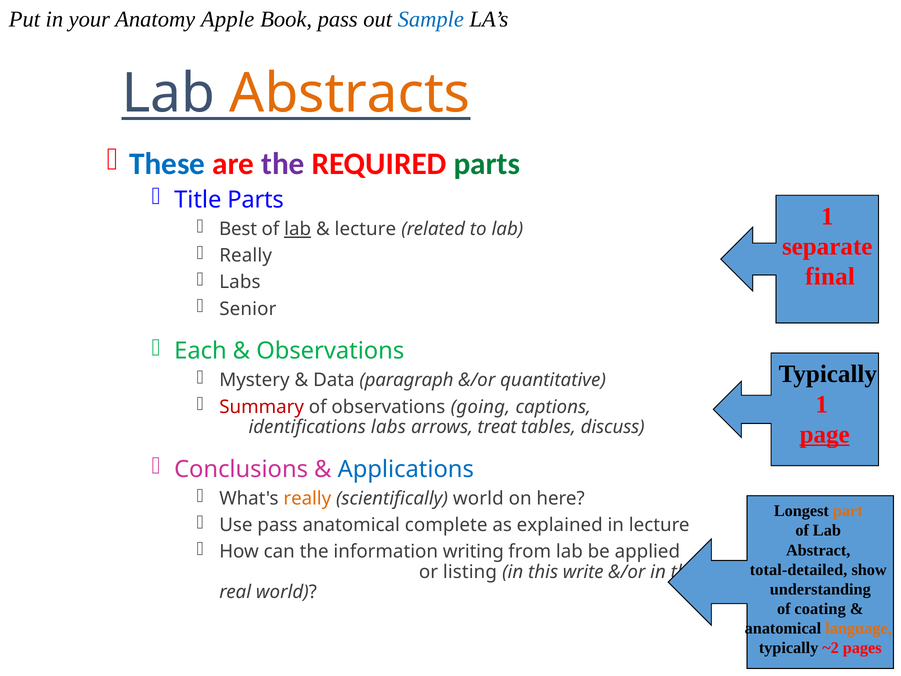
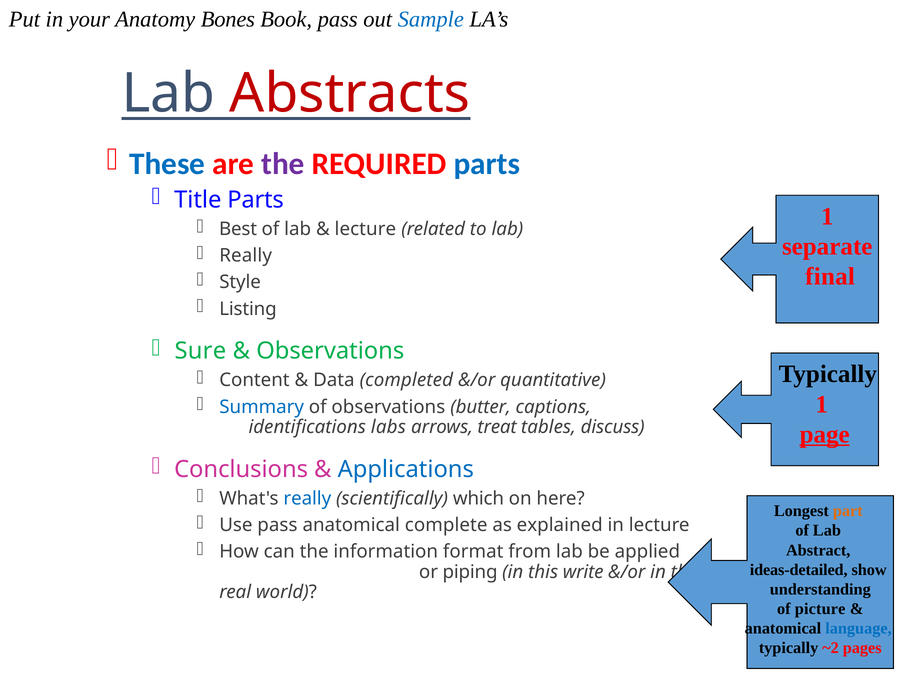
Apple: Apple -> Bones (228, 19)
Abstracts colour: orange -> red (350, 94)
parts colour: green -> blue (487, 164)
lab underline: present -> none (298, 229)
Labs: Labs -> Style (240, 282)
Senior: Senior -> Listing (248, 309)
Each: Each -> Sure (200, 351)
Mystery: Mystery -> Content (254, 380)
paragraph: paragraph -> completed (406, 380)
Summary colour: red -> blue (262, 407)
going: going -> butter (481, 407)
really colour: orange -> blue (307, 498)
scientifically world: world -> which (478, 498)
writing: writing -> format (473, 551)
total-detailed: total-detailed -> ideas-detailed (799, 569)
listing: listing -> piping (470, 572)
coating: coating -> picture (820, 609)
language colour: orange -> blue (858, 628)
